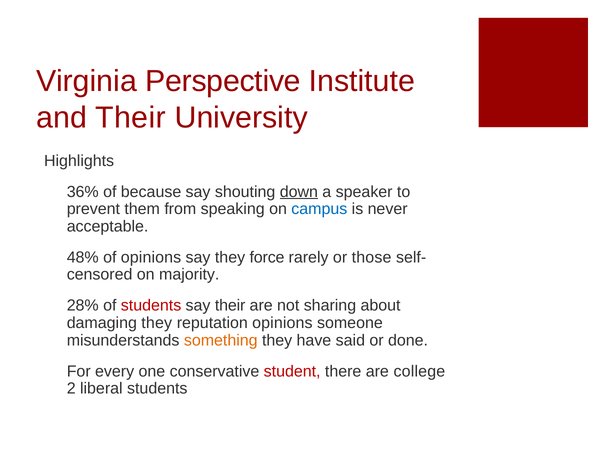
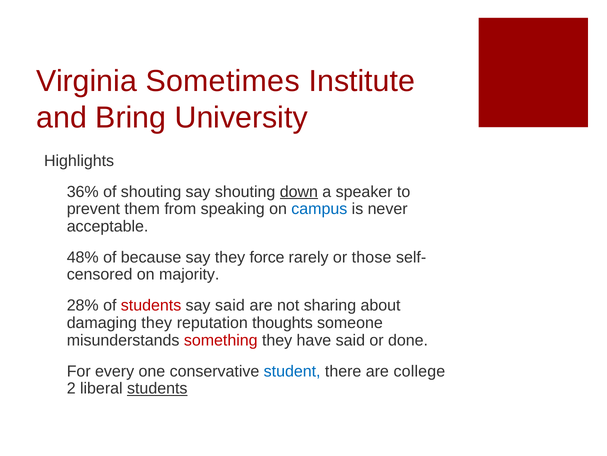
Perspective: Perspective -> Sometimes (223, 81)
and Their: Their -> Bring (131, 117)
of because: because -> shouting (151, 191)
of opinions: opinions -> because (151, 257)
say their: their -> said (230, 305)
reputation opinions: opinions -> thoughts (283, 322)
something colour: orange -> red (221, 340)
student colour: red -> blue (292, 371)
students underline: none -> present (157, 388)
